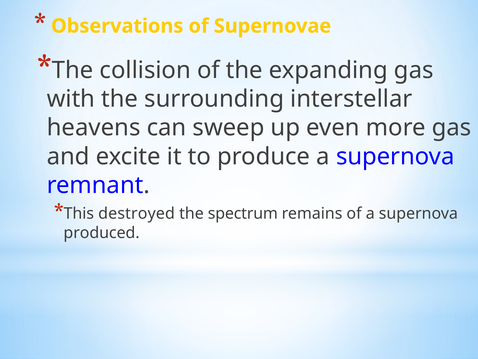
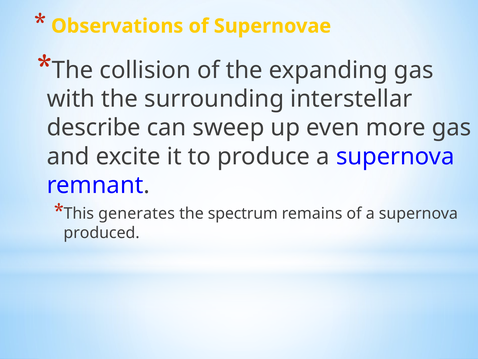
heavens: heavens -> describe (94, 128)
destroyed: destroyed -> generates (137, 213)
